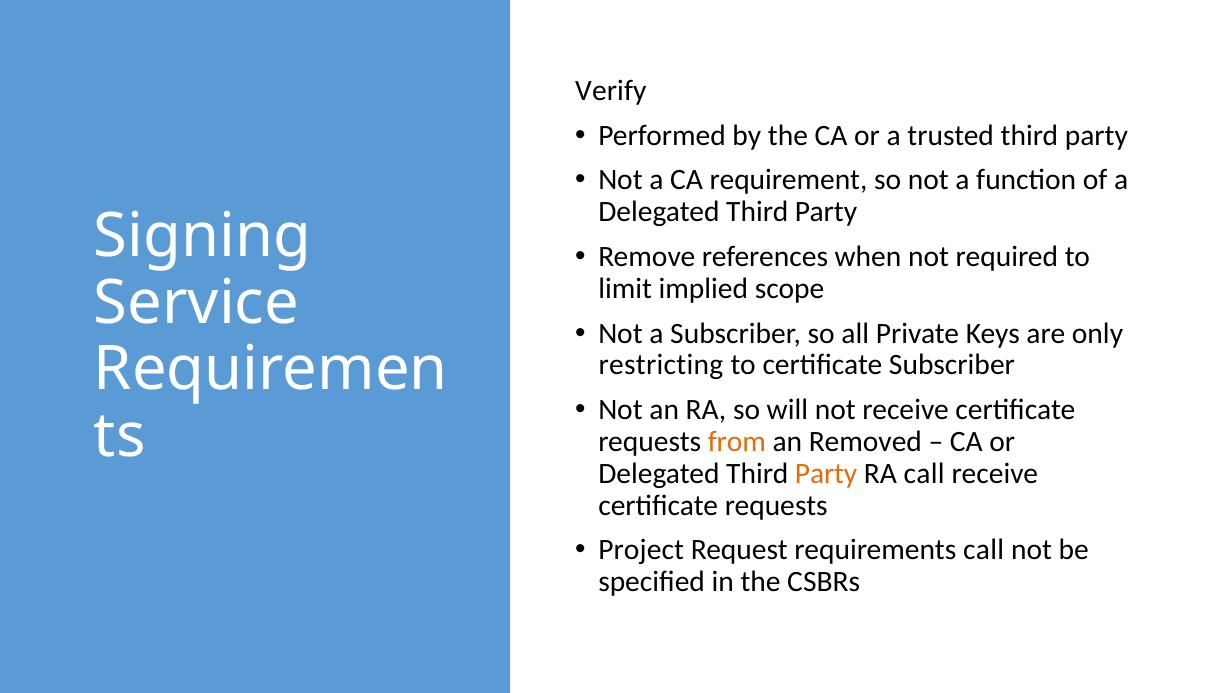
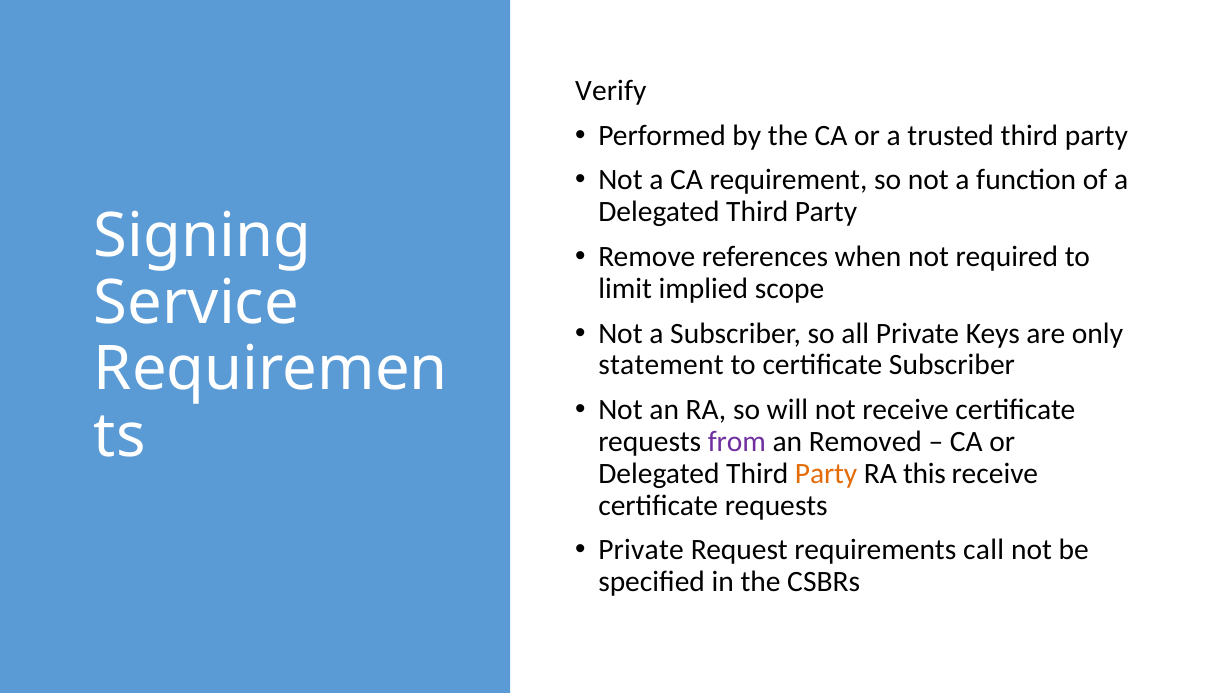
restricting: restricting -> statement (661, 365)
from colour: orange -> purple (737, 442)
RA call: call -> this (924, 474)
Project: Project -> Private (641, 550)
